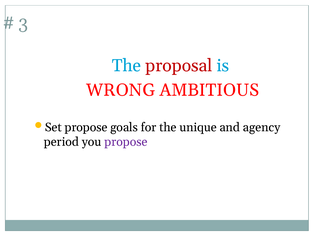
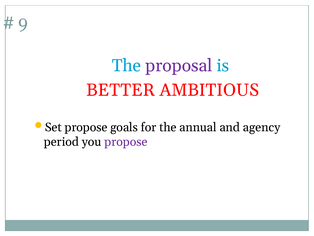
3: 3 -> 9 (23, 23)
proposal colour: red -> purple (179, 66)
WRONG: WRONG -> BETTER (121, 90)
unique: unique -> annual (198, 127)
